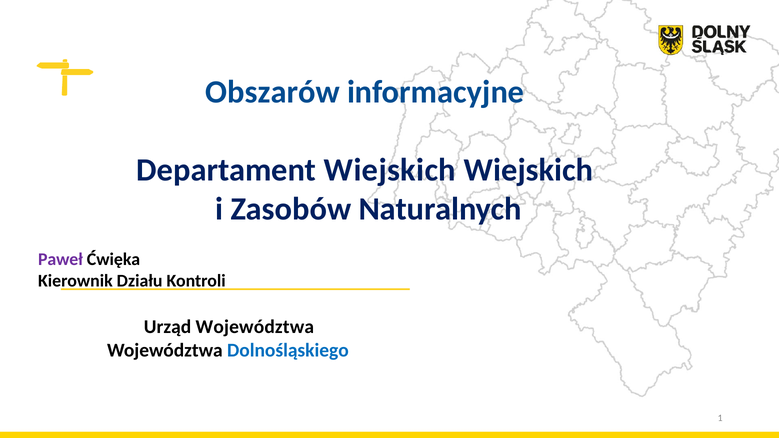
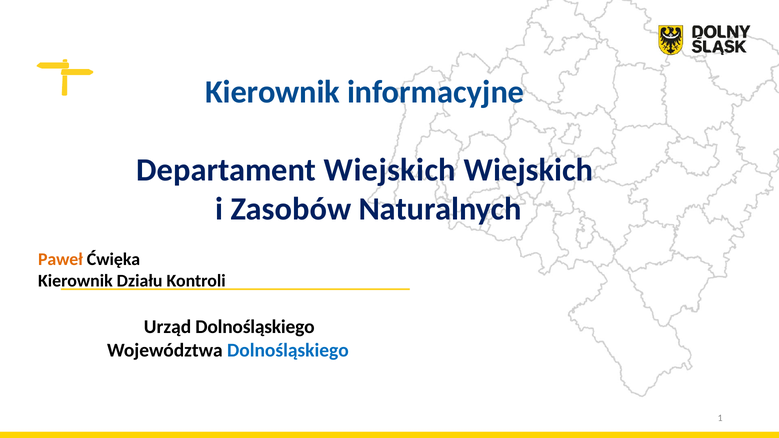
Obszarów: Obszarów -> Kierownik (273, 92)
Paweł colour: purple -> orange (61, 260)
Urząd Województwa: Województwa -> Dolnośląskiego (255, 327)
